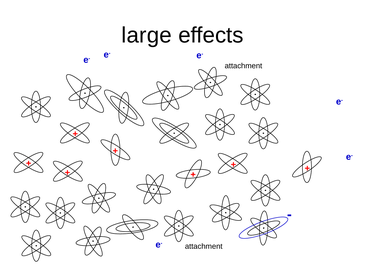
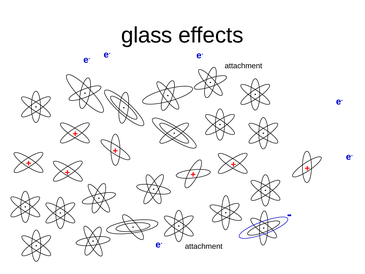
large: large -> glass (147, 35)
